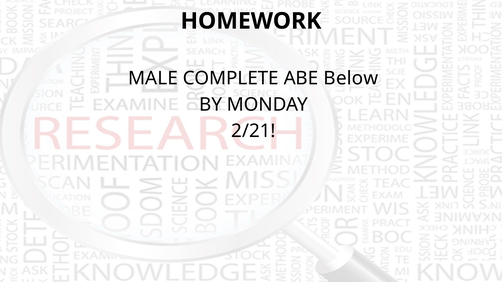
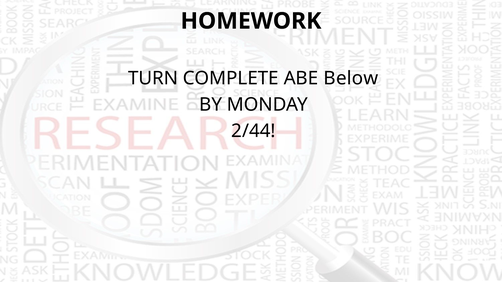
MALE: MALE -> TURN (153, 78)
2/21: 2/21 -> 2/44 (253, 131)
